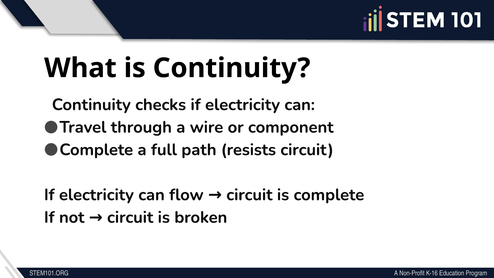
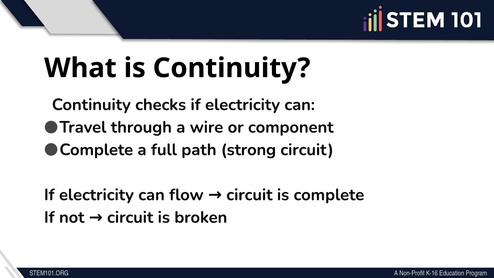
resists: resists -> strong (248, 150)
